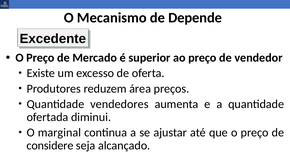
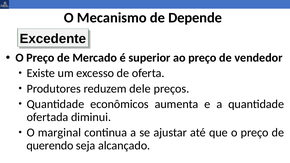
área: área -> dele (140, 89)
vendedores: vendedores -> econômicos (119, 104)
considere: considere -> querendo (50, 146)
